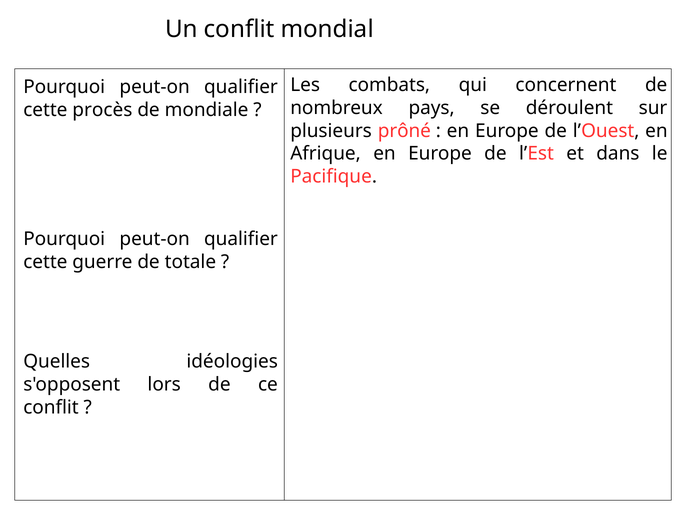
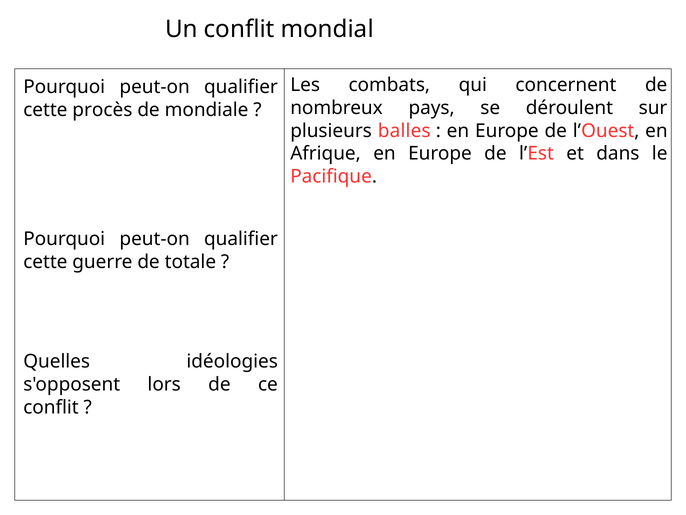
prôné: prôné -> balles (404, 131)
